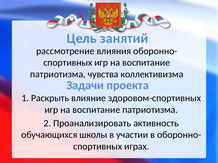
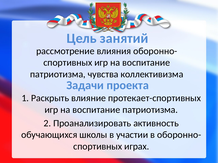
здоровом-спортивных: здоровом-спортивных -> протекает-спортивных (155, 98)
